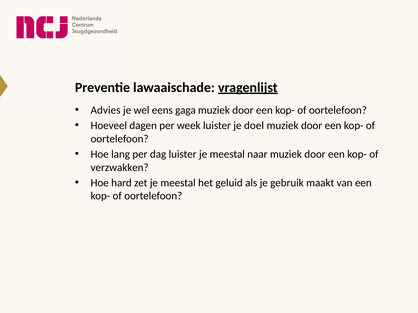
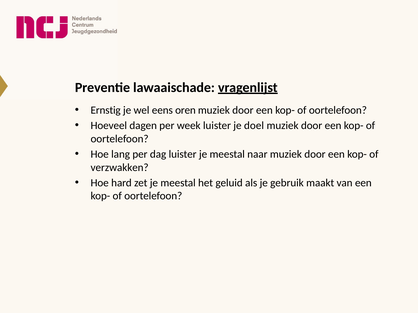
Advies: Advies -> Ernstig (106, 110)
gaga: gaga -> oren (185, 110)
